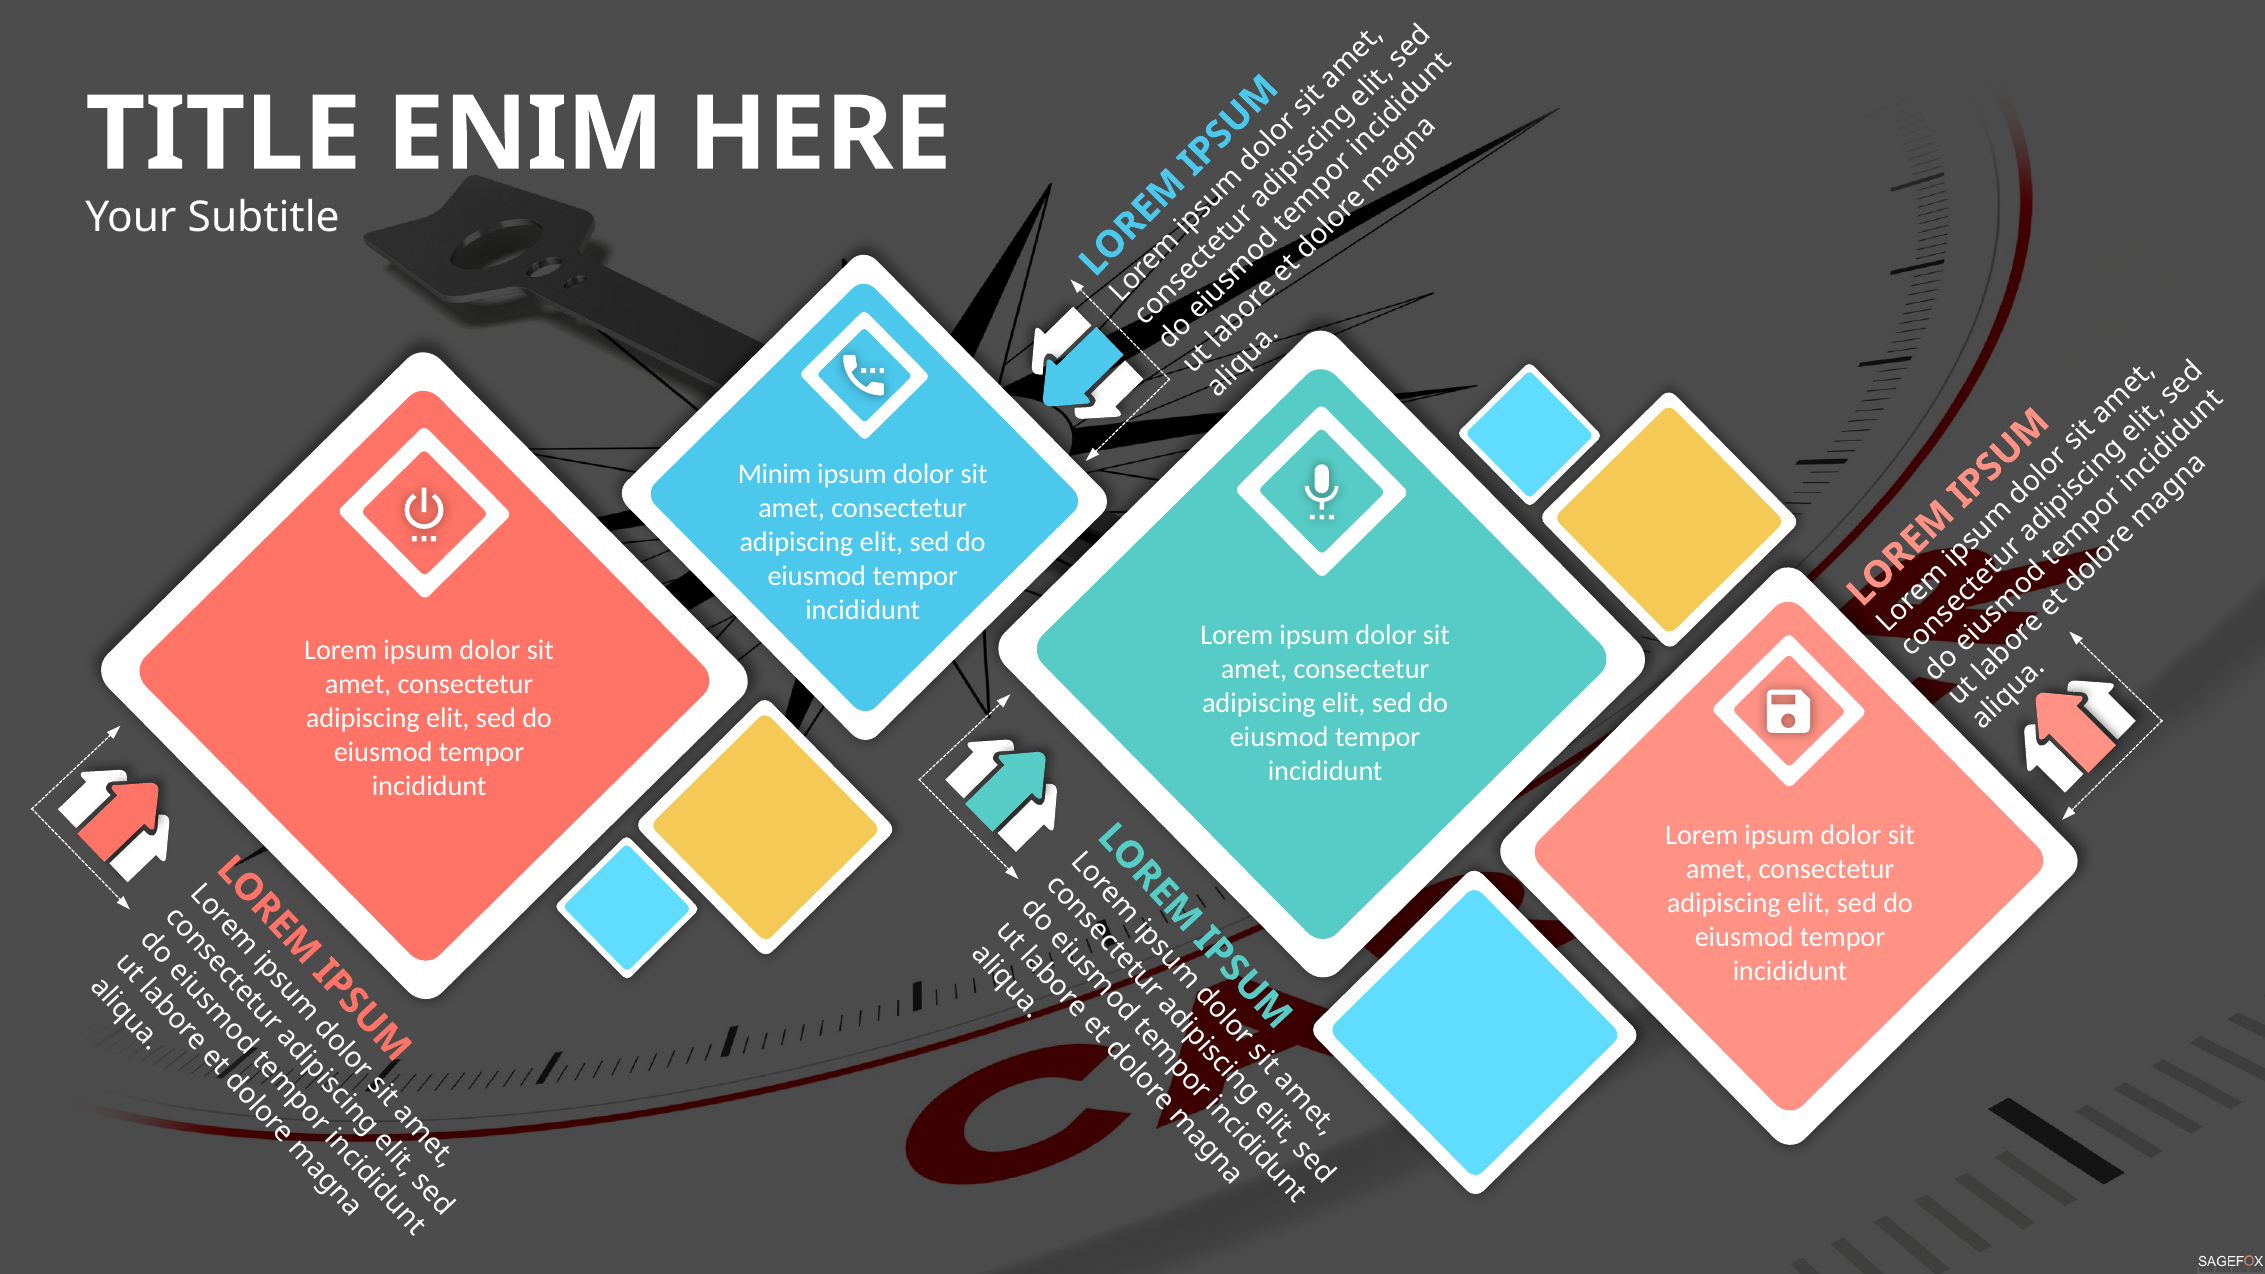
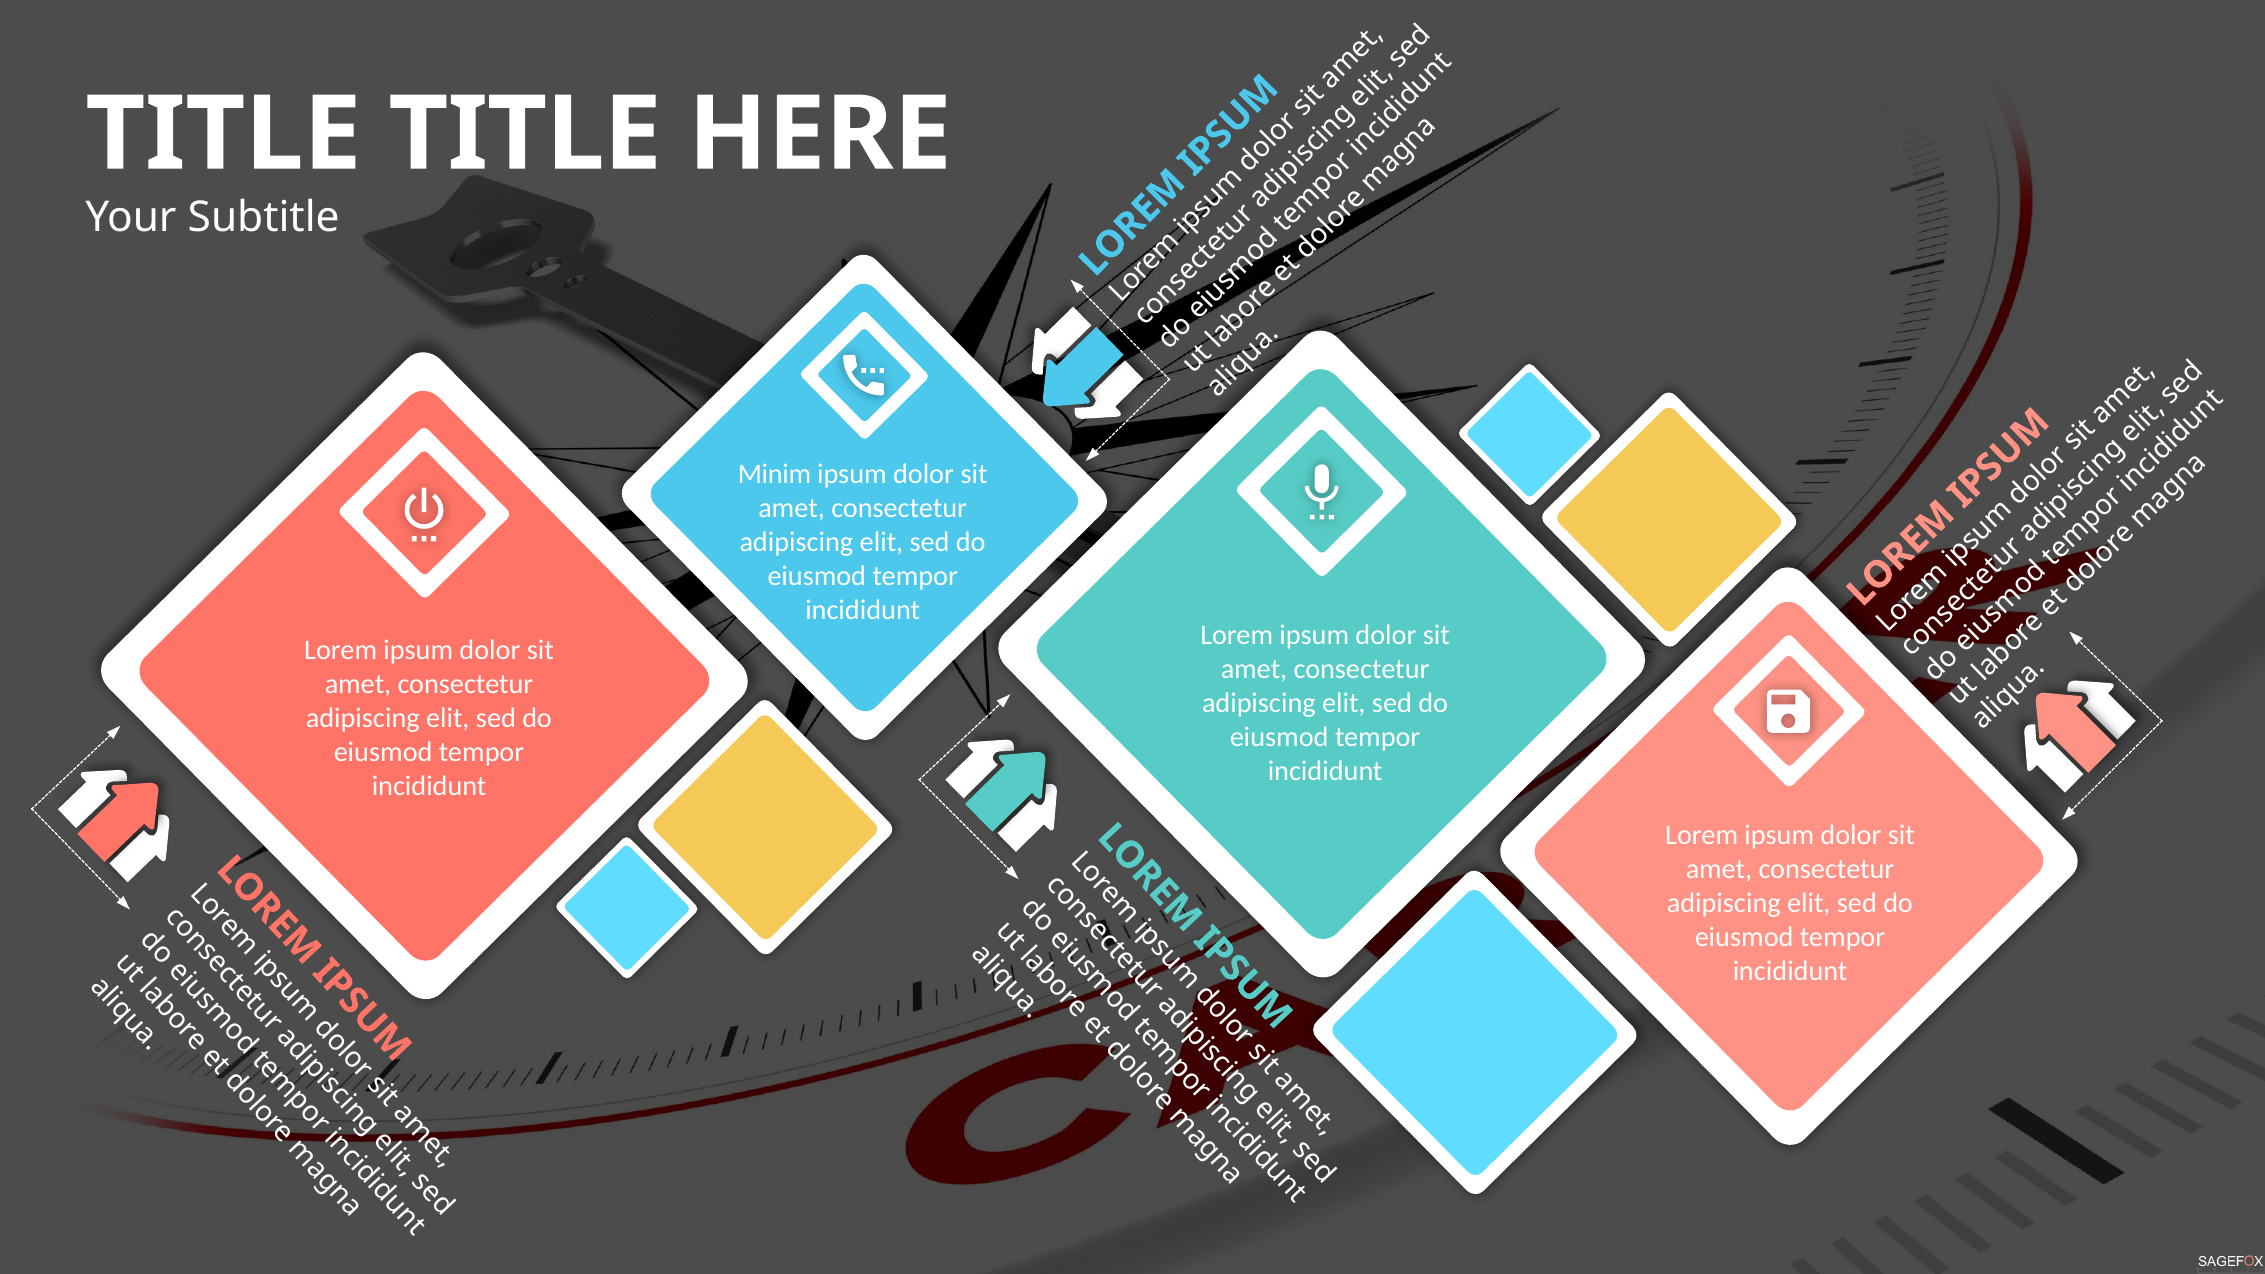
ENIM: ENIM -> TITLE (525, 134)
